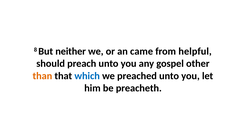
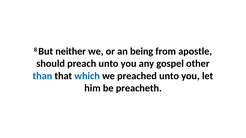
came: came -> being (142, 51)
helpful: helpful -> apostle (195, 51)
than colour: orange -> blue (42, 76)
